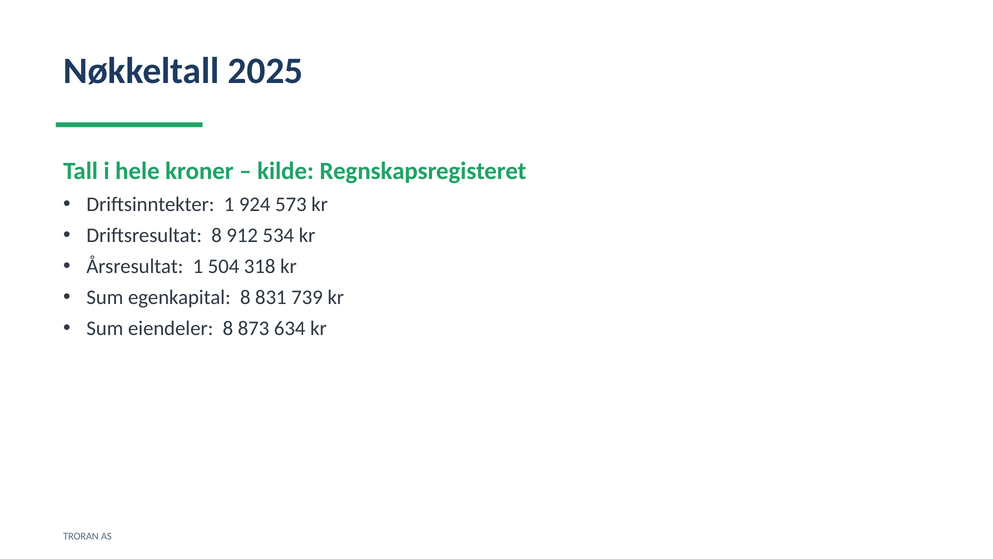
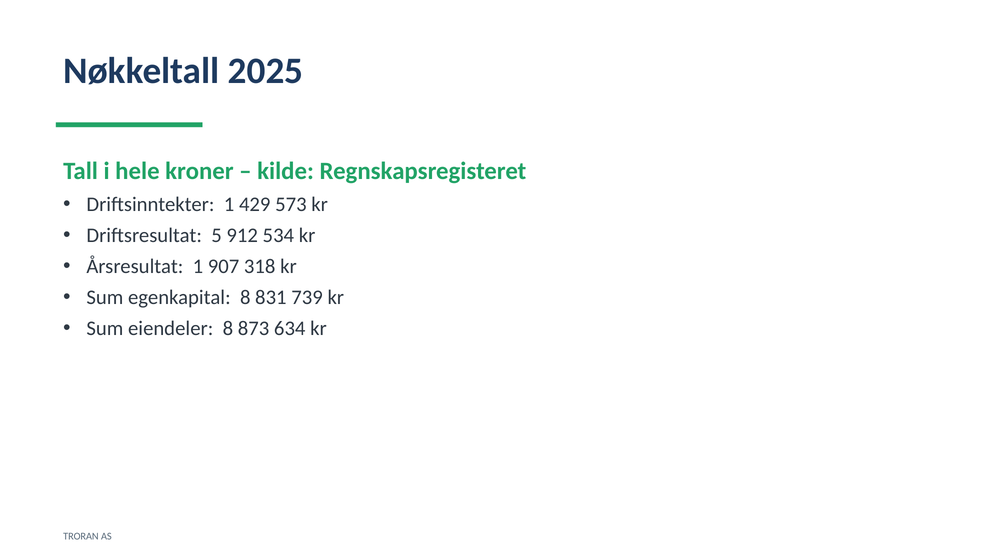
924: 924 -> 429 (255, 204)
Driftsresultat 8: 8 -> 5 (217, 235)
504: 504 -> 907 (224, 266)
